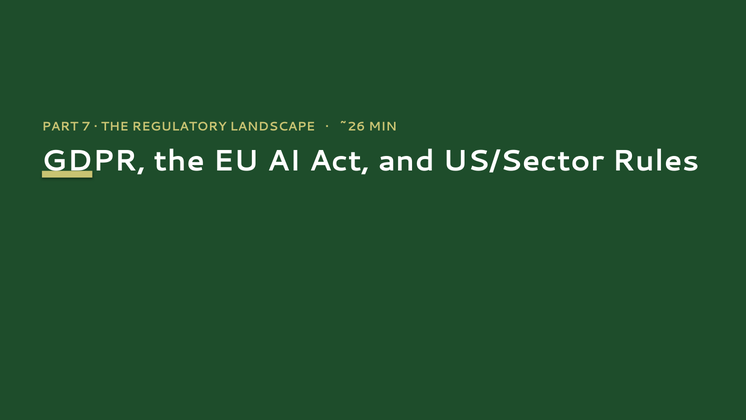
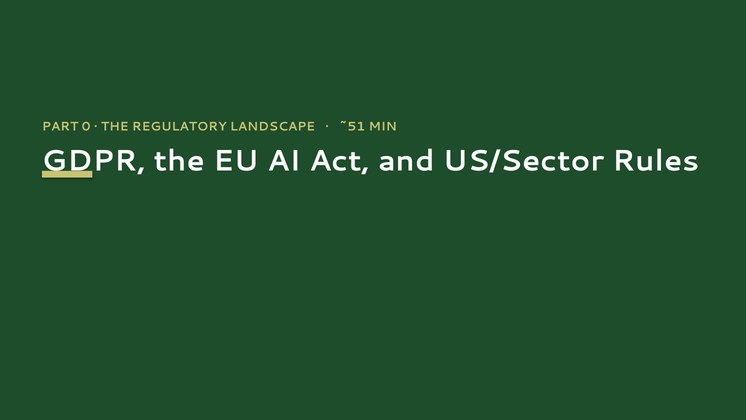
7: 7 -> 0 (86, 127)
~26: ~26 -> ~51 (352, 127)
